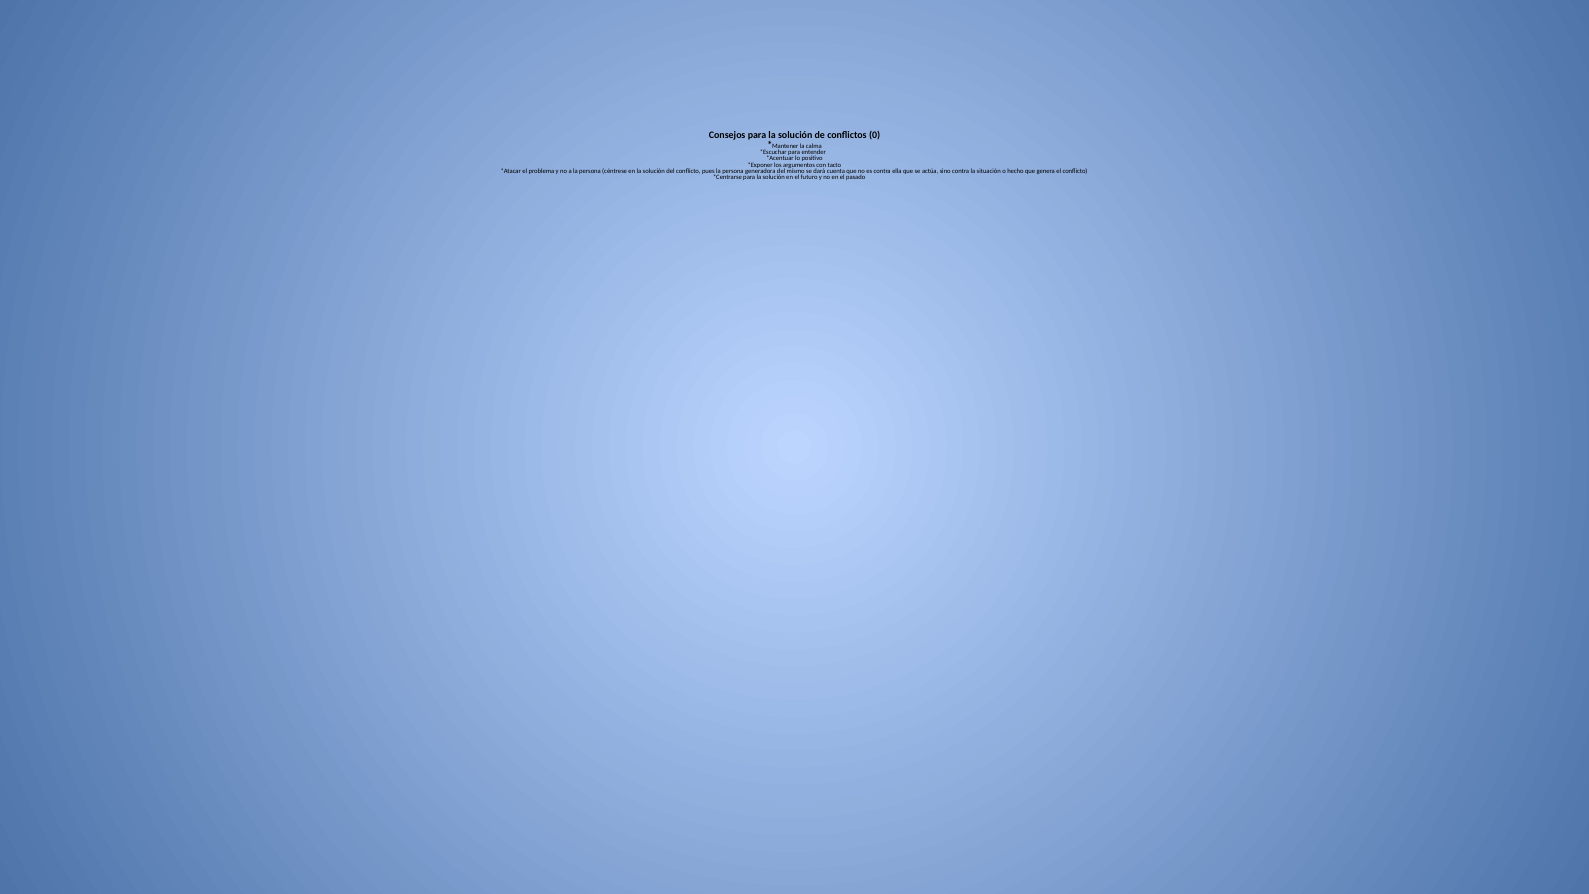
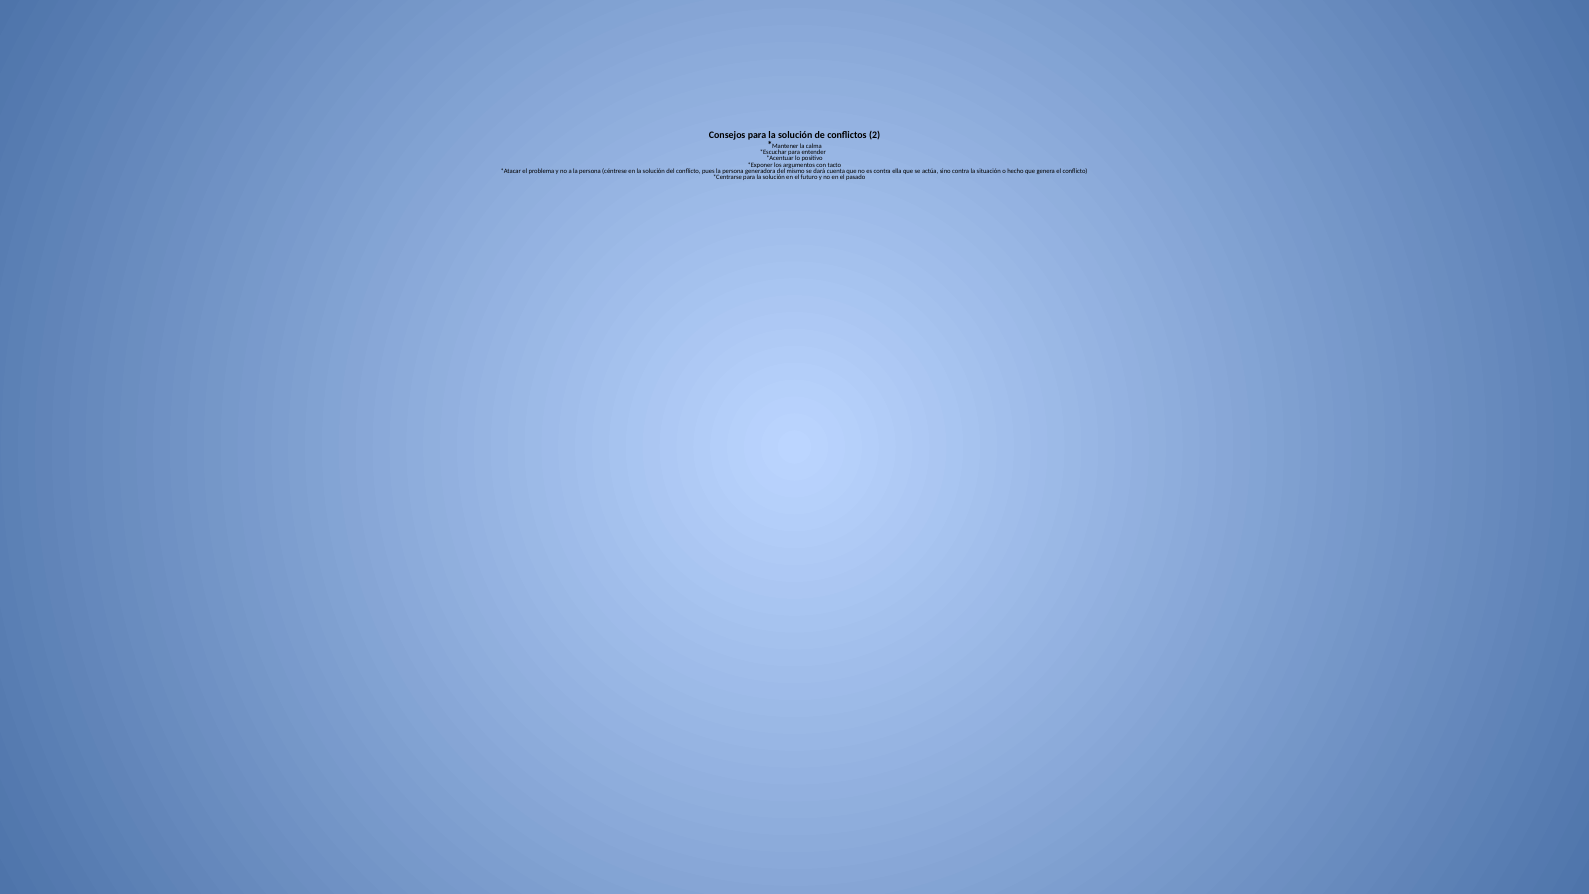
0: 0 -> 2 (875, 135)
